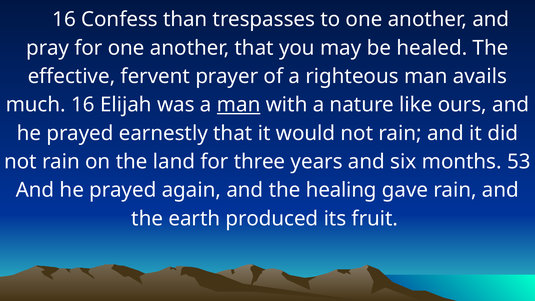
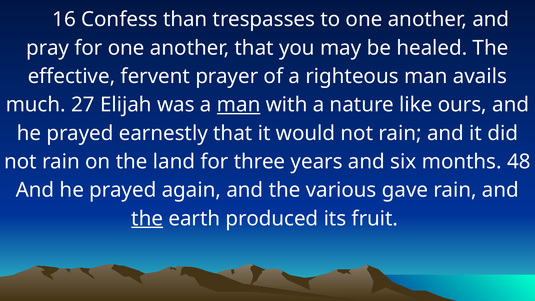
much 16: 16 -> 27 (83, 105)
53: 53 -> 48 (519, 162)
healing: healing -> various (341, 190)
the underline: none -> present (147, 219)
